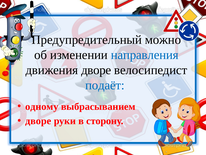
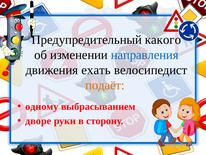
можно: можно -> какого (163, 40)
движения дворе: дворе -> ехать (96, 70)
подаёт colour: blue -> orange (105, 85)
